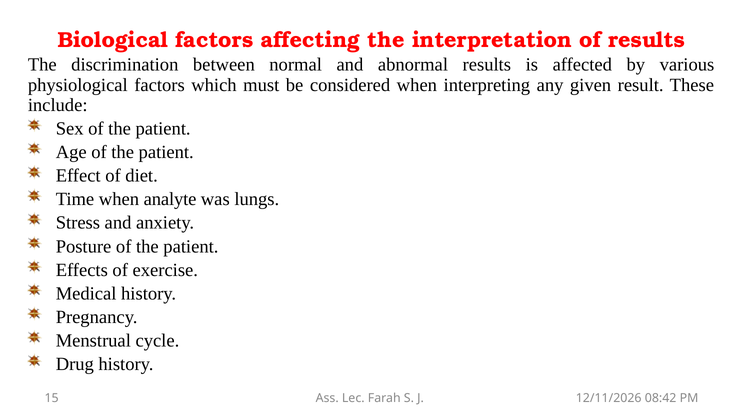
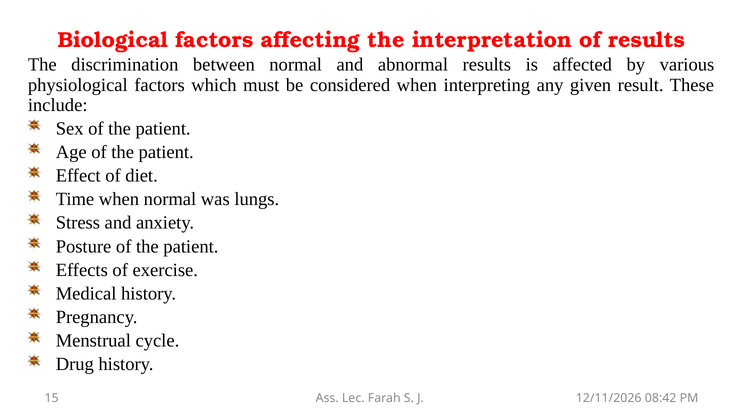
when analyte: analyte -> normal (170, 199)
